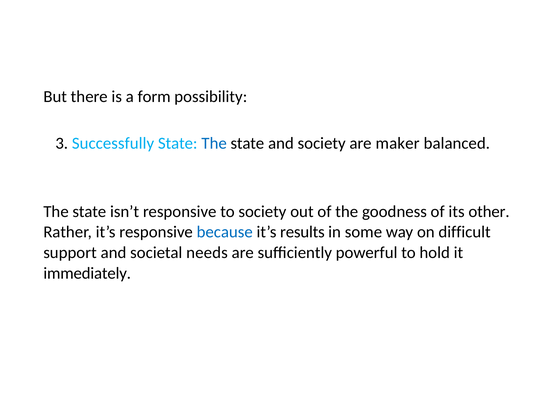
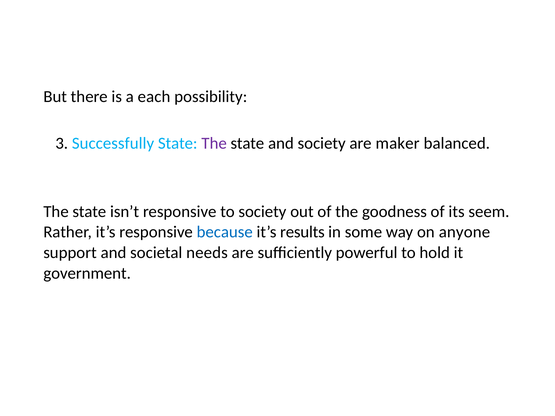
form: form -> each (154, 97)
The colour: blue -> purple (214, 144)
other: other -> seem (489, 212)
difficult: difficult -> anyone (464, 232)
immediately: immediately -> government (87, 274)
